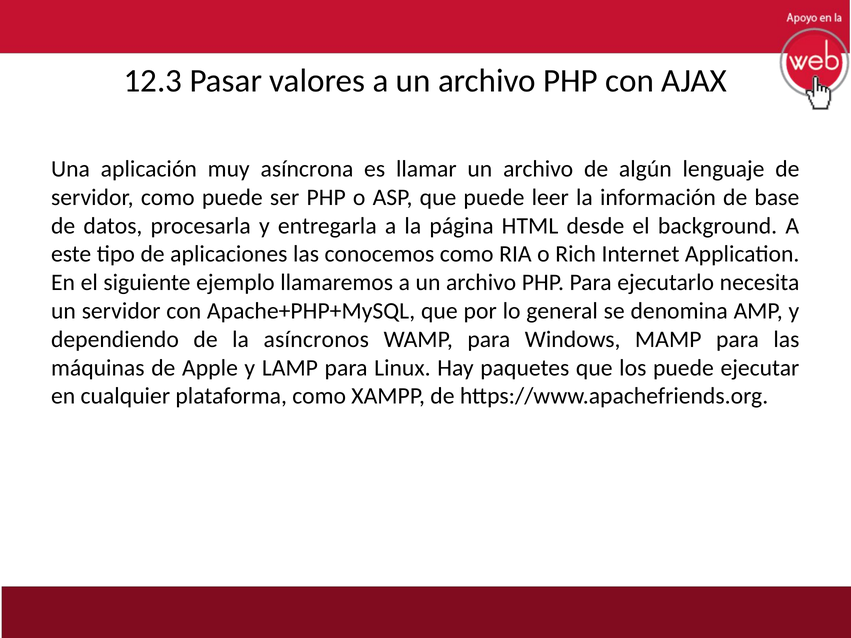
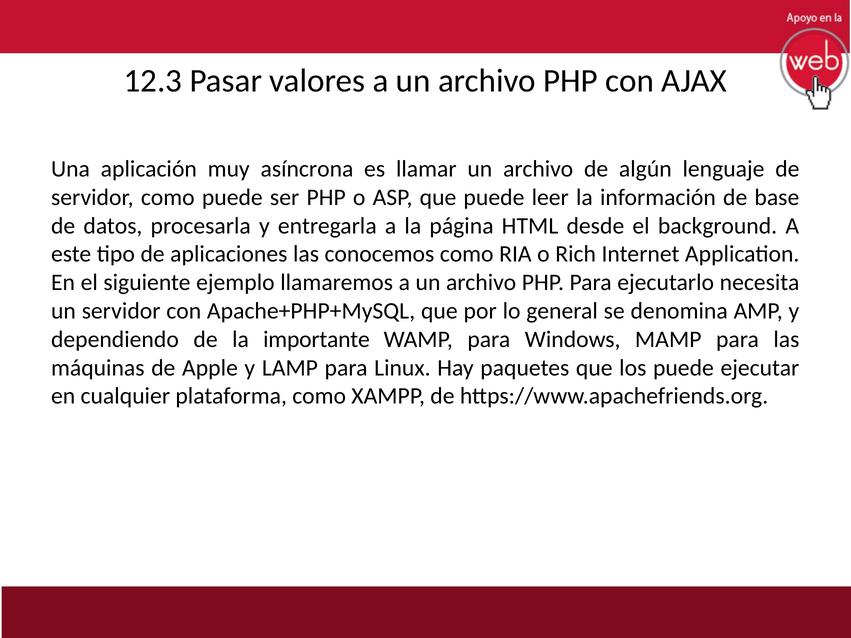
asíncronos: asíncronos -> importante (316, 340)
